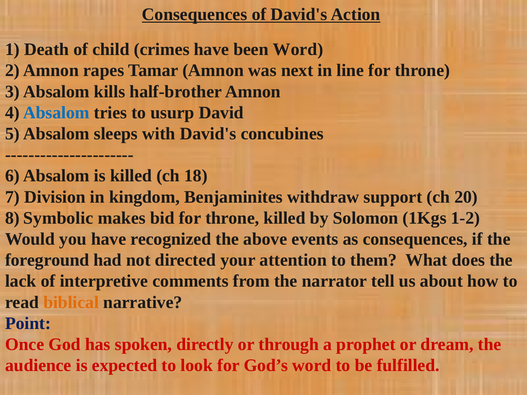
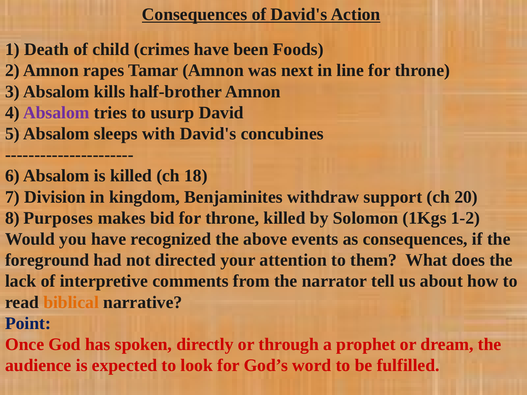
been Word: Word -> Foods (298, 49)
Absalom colour: blue -> purple (56, 113)
Symbolic: Symbolic -> Purposes (58, 218)
